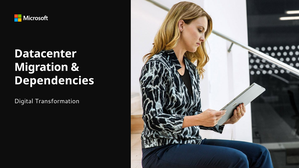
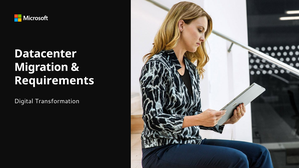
Dependencies: Dependencies -> Requirements (54, 81)
